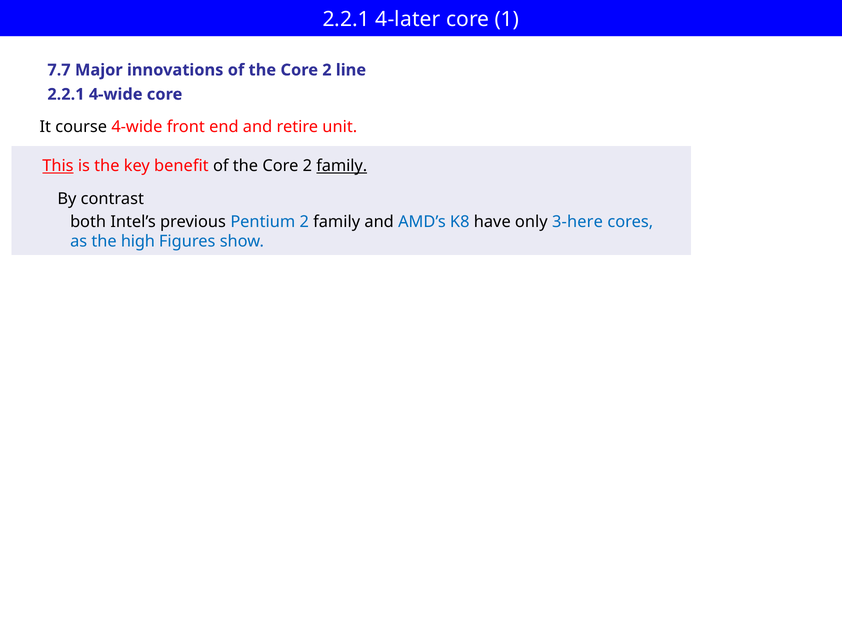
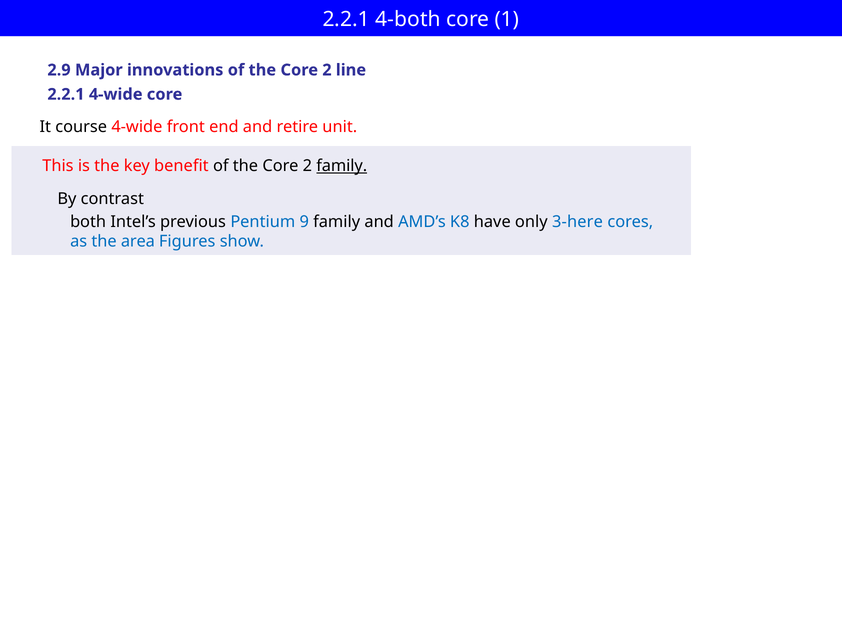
4-later: 4-later -> 4-both (408, 20)
7.7: 7.7 -> 2.9 (59, 70)
This underline: present -> none (58, 166)
Pentium 2: 2 -> 9 (304, 222)
high: high -> area (138, 242)
